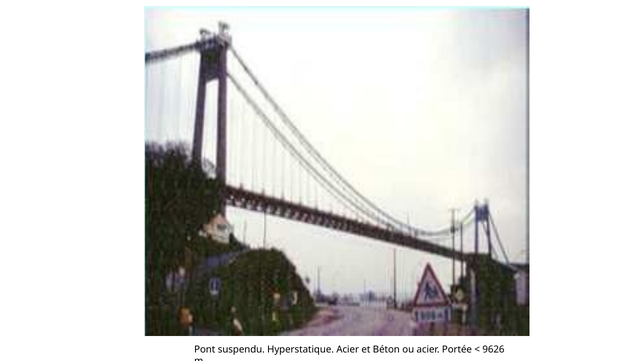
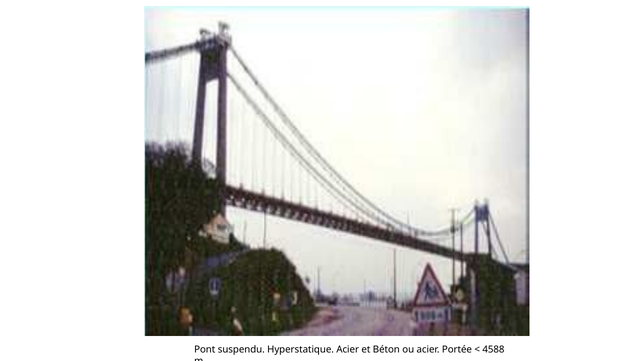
9626: 9626 -> 4588 (493, 349)
